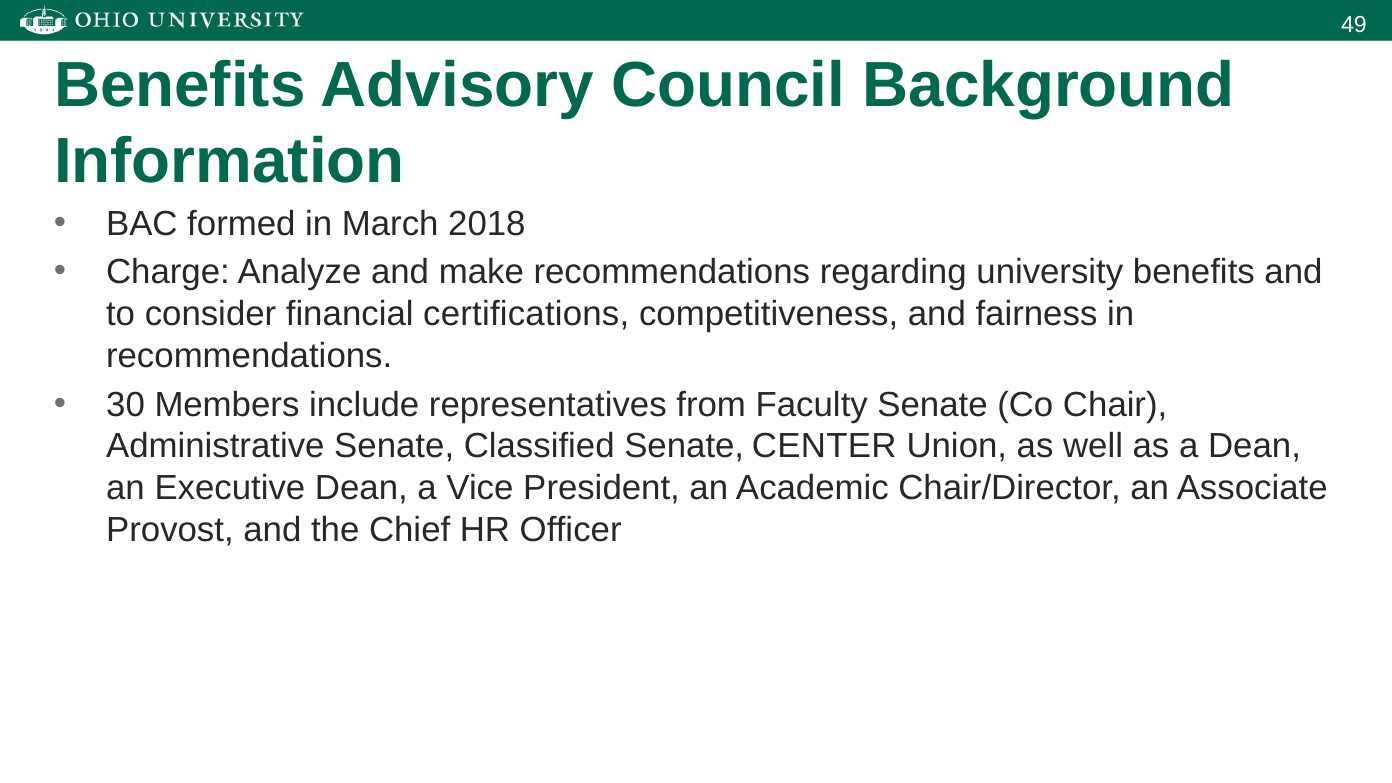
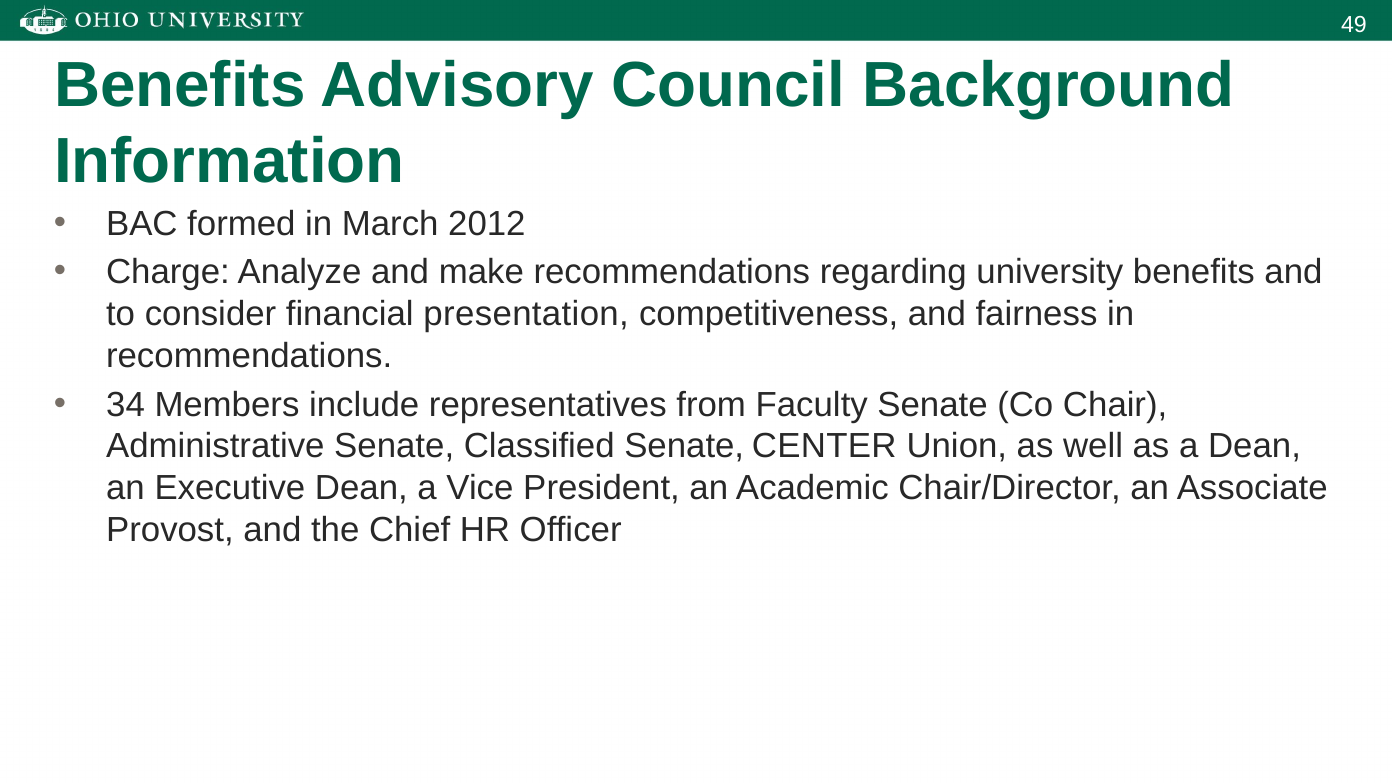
2018: 2018 -> 2012 (487, 224)
certifications: certifications -> presentation (526, 314)
30: 30 -> 34 (126, 405)
